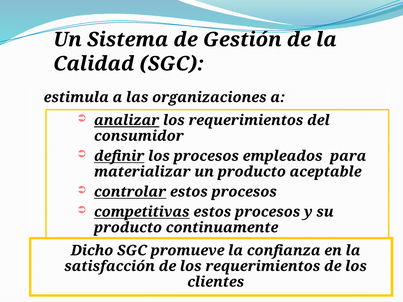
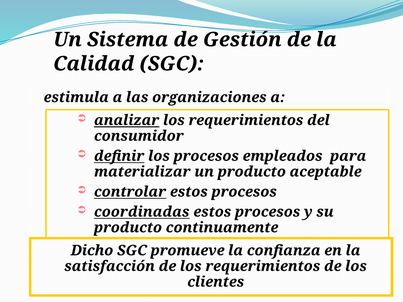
competitivas: competitivas -> coordinadas (142, 212)
